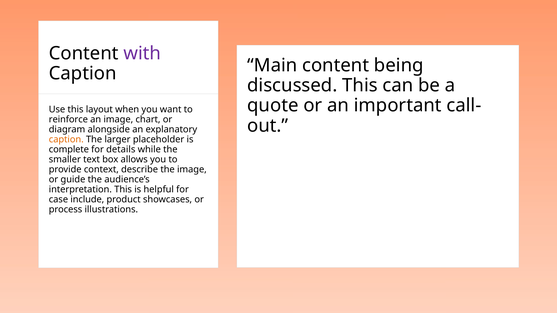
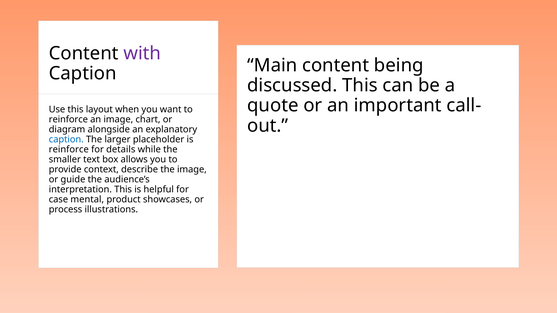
caption colour: orange -> blue (66, 139)
complete: complete -> reinforce (69, 149)
include: include -> mental (87, 200)
